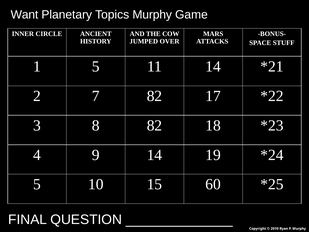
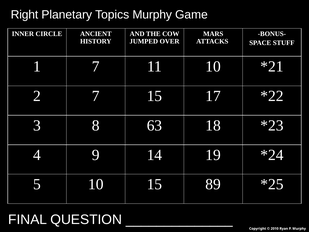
Want: Want -> Right (24, 15)
1 5: 5 -> 7 (96, 66)
11 14: 14 -> 10 (213, 66)
7 82: 82 -> 15 (154, 96)
8 82: 82 -> 63 (154, 125)
60: 60 -> 89 (213, 184)
